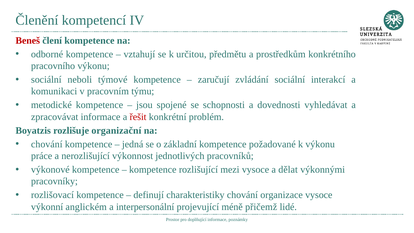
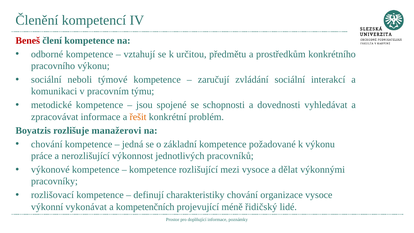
řešit colour: red -> orange (138, 117)
organizační: organizační -> manažerovi (116, 130)
anglickém: anglickém -> vykonávat (86, 207)
interpersonální: interpersonální -> kompetenčních (145, 207)
přičemž: přičemž -> řidičský (261, 207)
